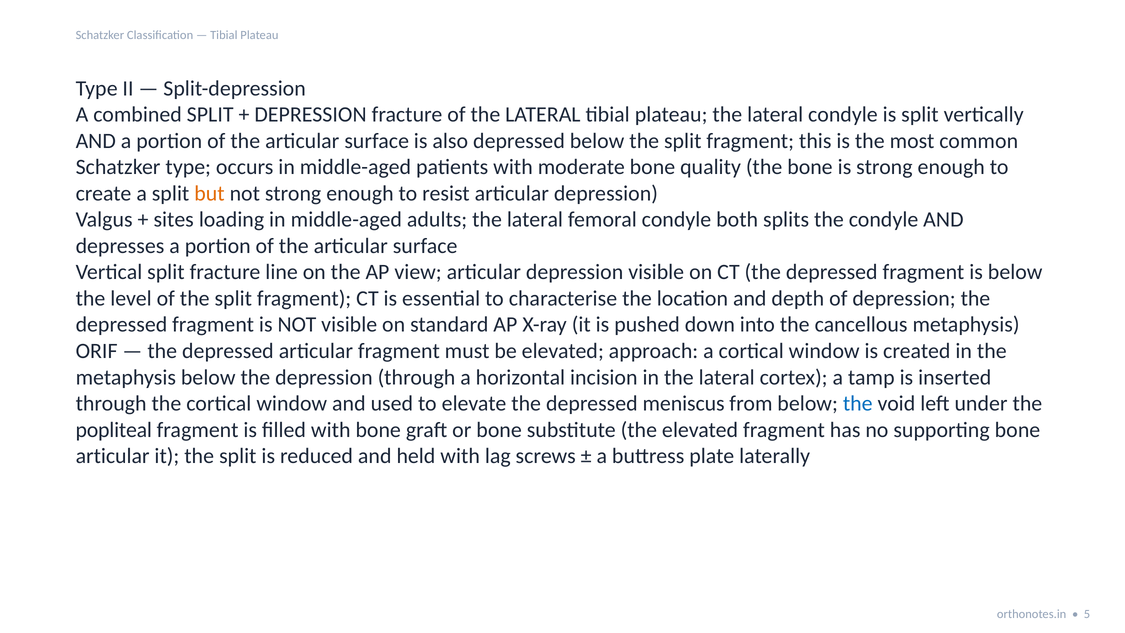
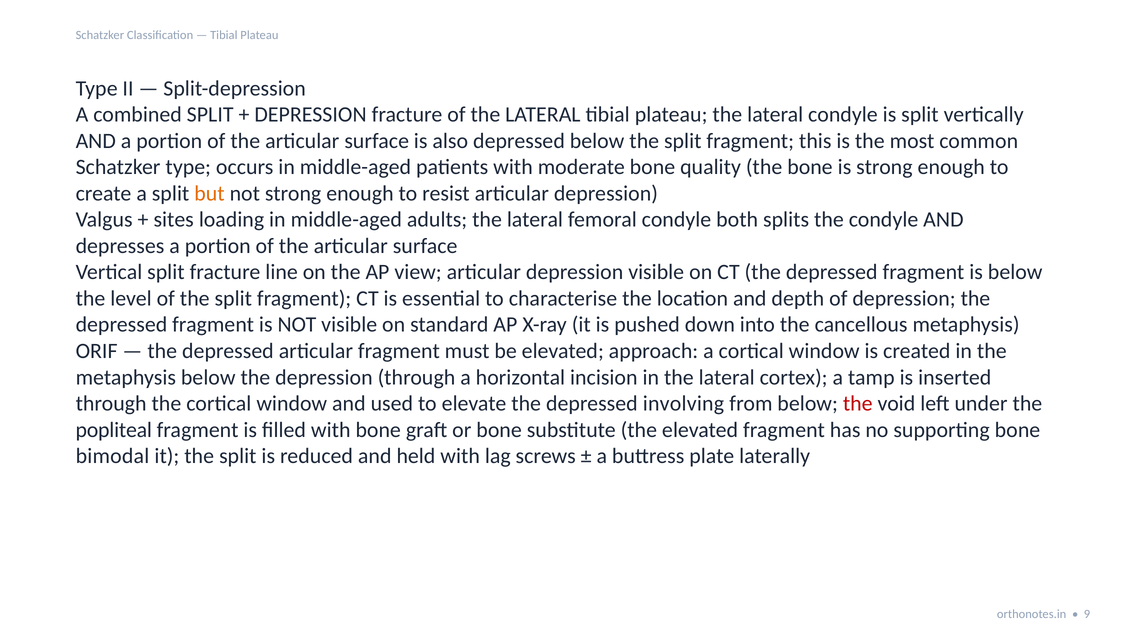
meniscus: meniscus -> involving (683, 403)
the colour: blue -> red (858, 403)
articular: articular -> bimodal (112, 456)
5: 5 -> 9 (1087, 614)
